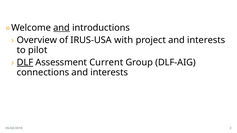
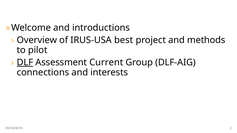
and underline: present -> none (62, 28)
with: with -> best (124, 40)
project and interests: interests -> methods (206, 40)
